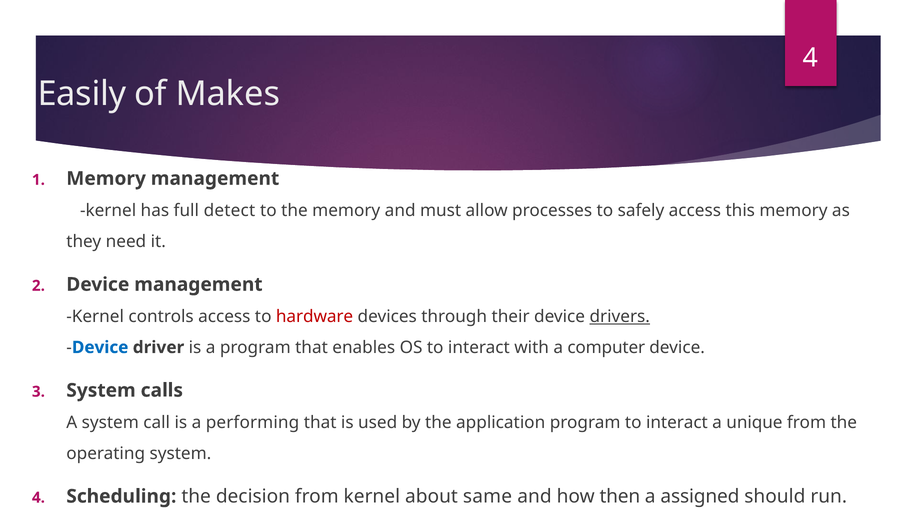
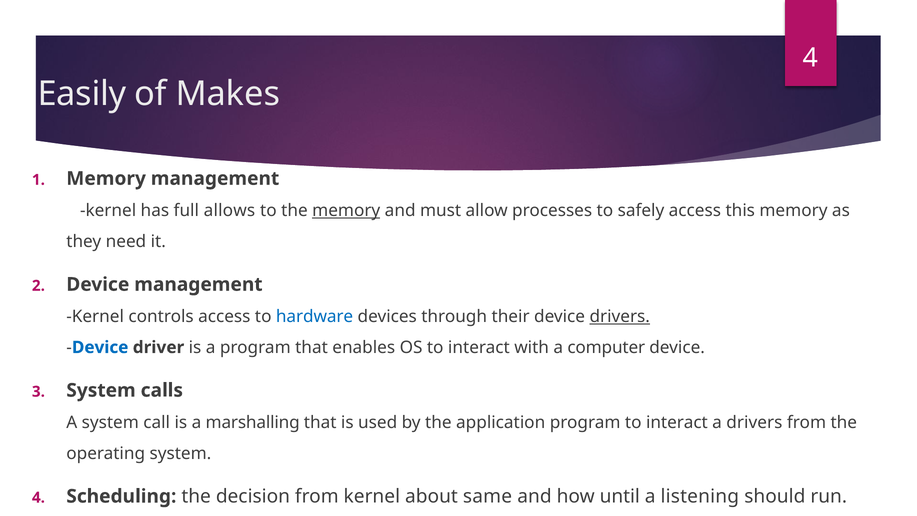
detect: detect -> allows (229, 210)
memory underline: none -> present (346, 210)
hardware colour: red -> blue (315, 316)
performing: performing -> marshalling (253, 422)
a unique: unique -> drivers (754, 422)
then: then -> until (620, 496)
assigned: assigned -> listening (700, 496)
